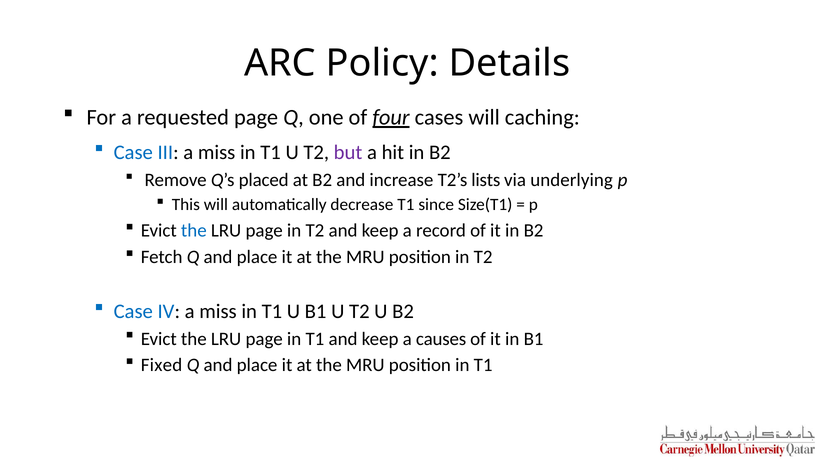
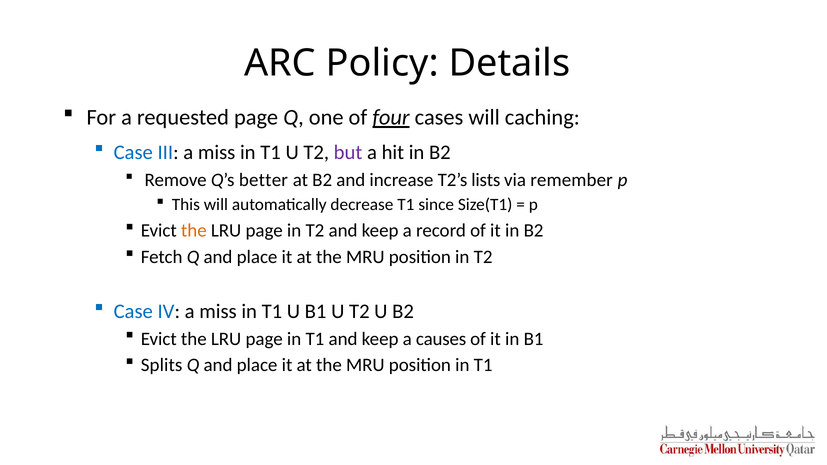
placed: placed -> better (263, 180)
underlying: underlying -> remember (572, 180)
the colour: blue -> orange (194, 230)
Fixed: Fixed -> Splits (162, 365)
